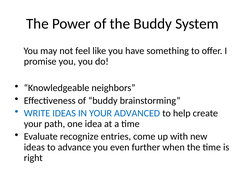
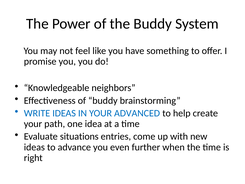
recognize: recognize -> situations (79, 136)
